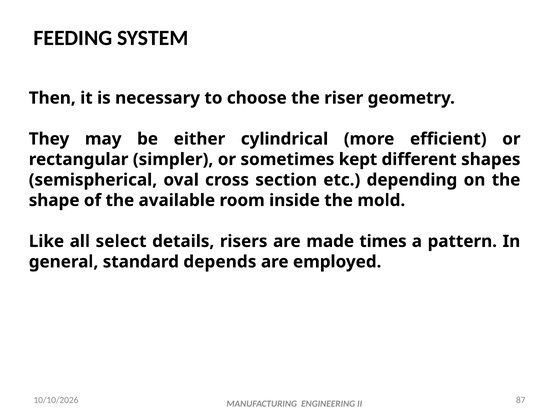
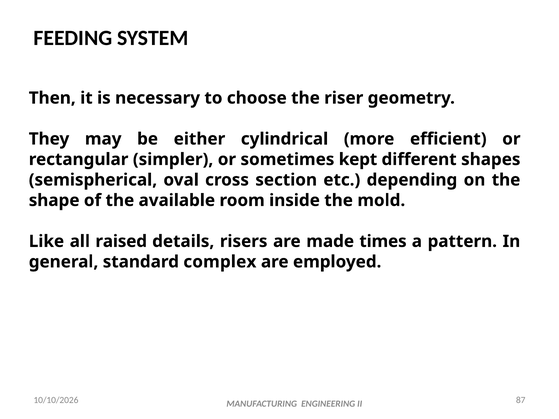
select: select -> raised (121, 241)
depends: depends -> complex (220, 262)
